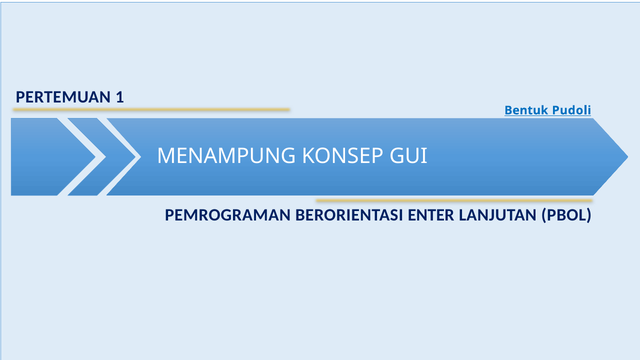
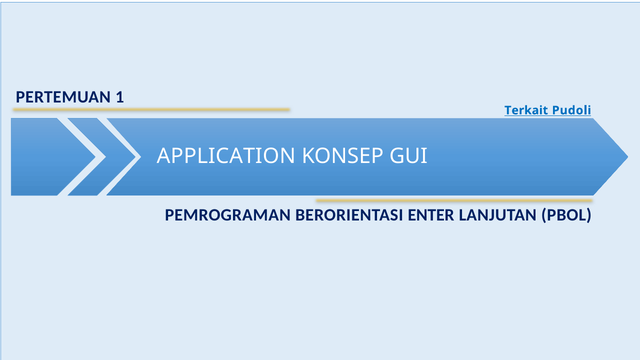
Bentuk: Bentuk -> Terkait (526, 110)
MENAMPUNG: MENAMPUNG -> APPLICATION (226, 156)
